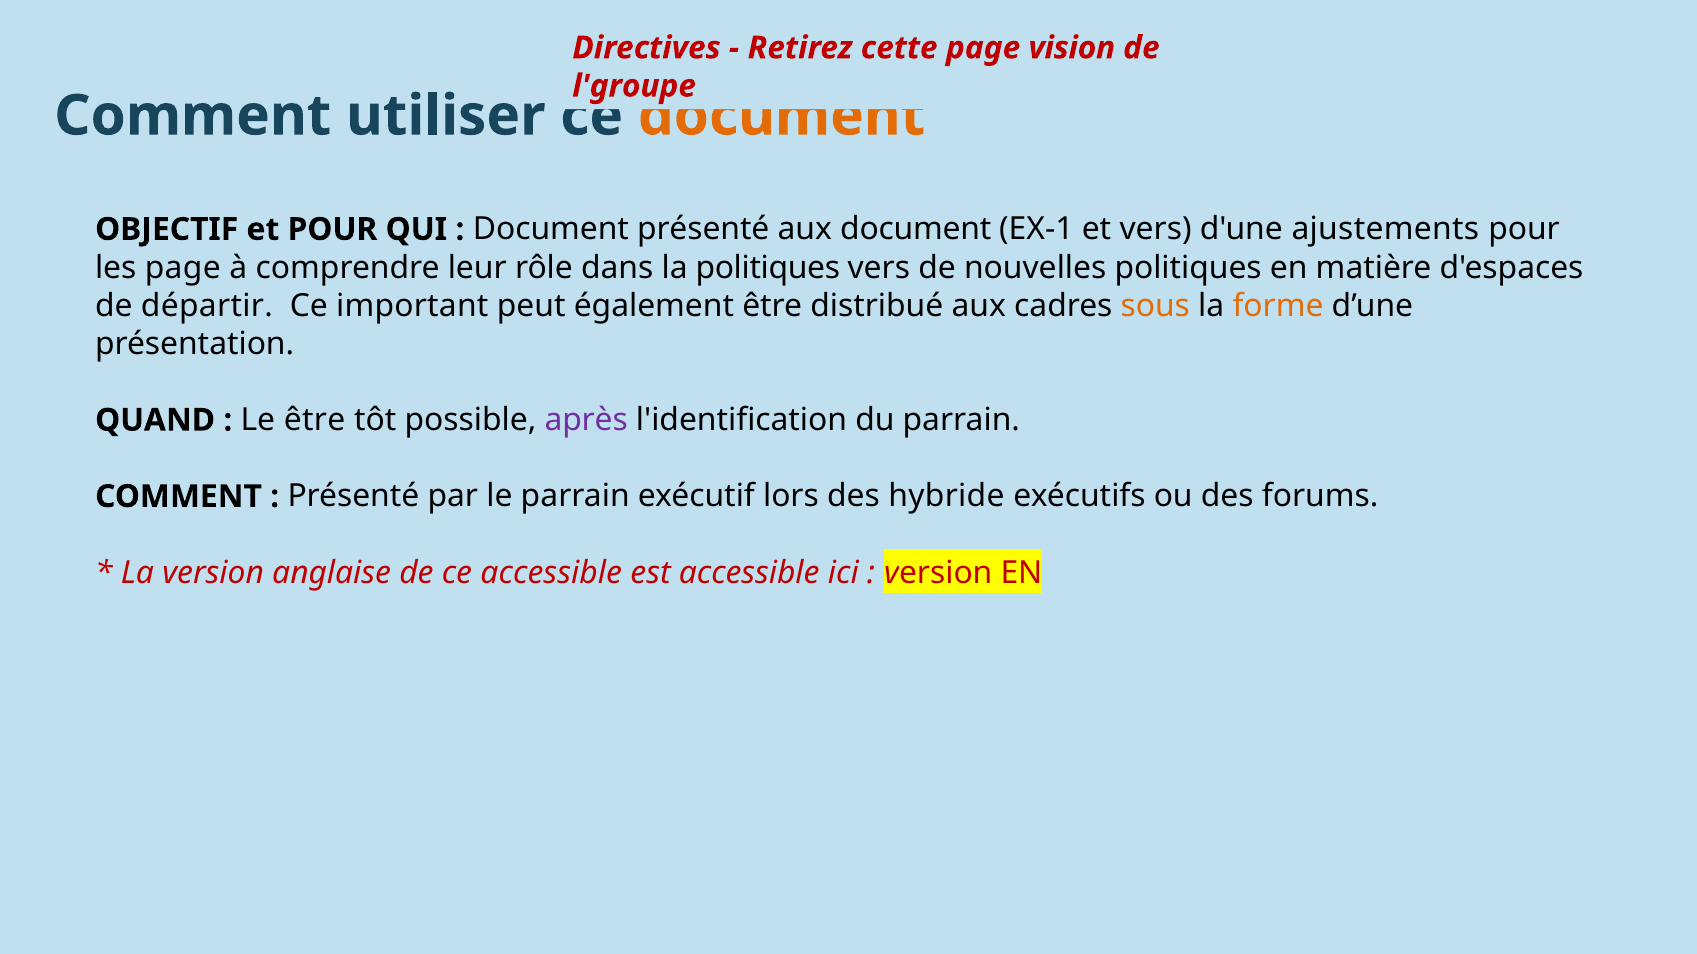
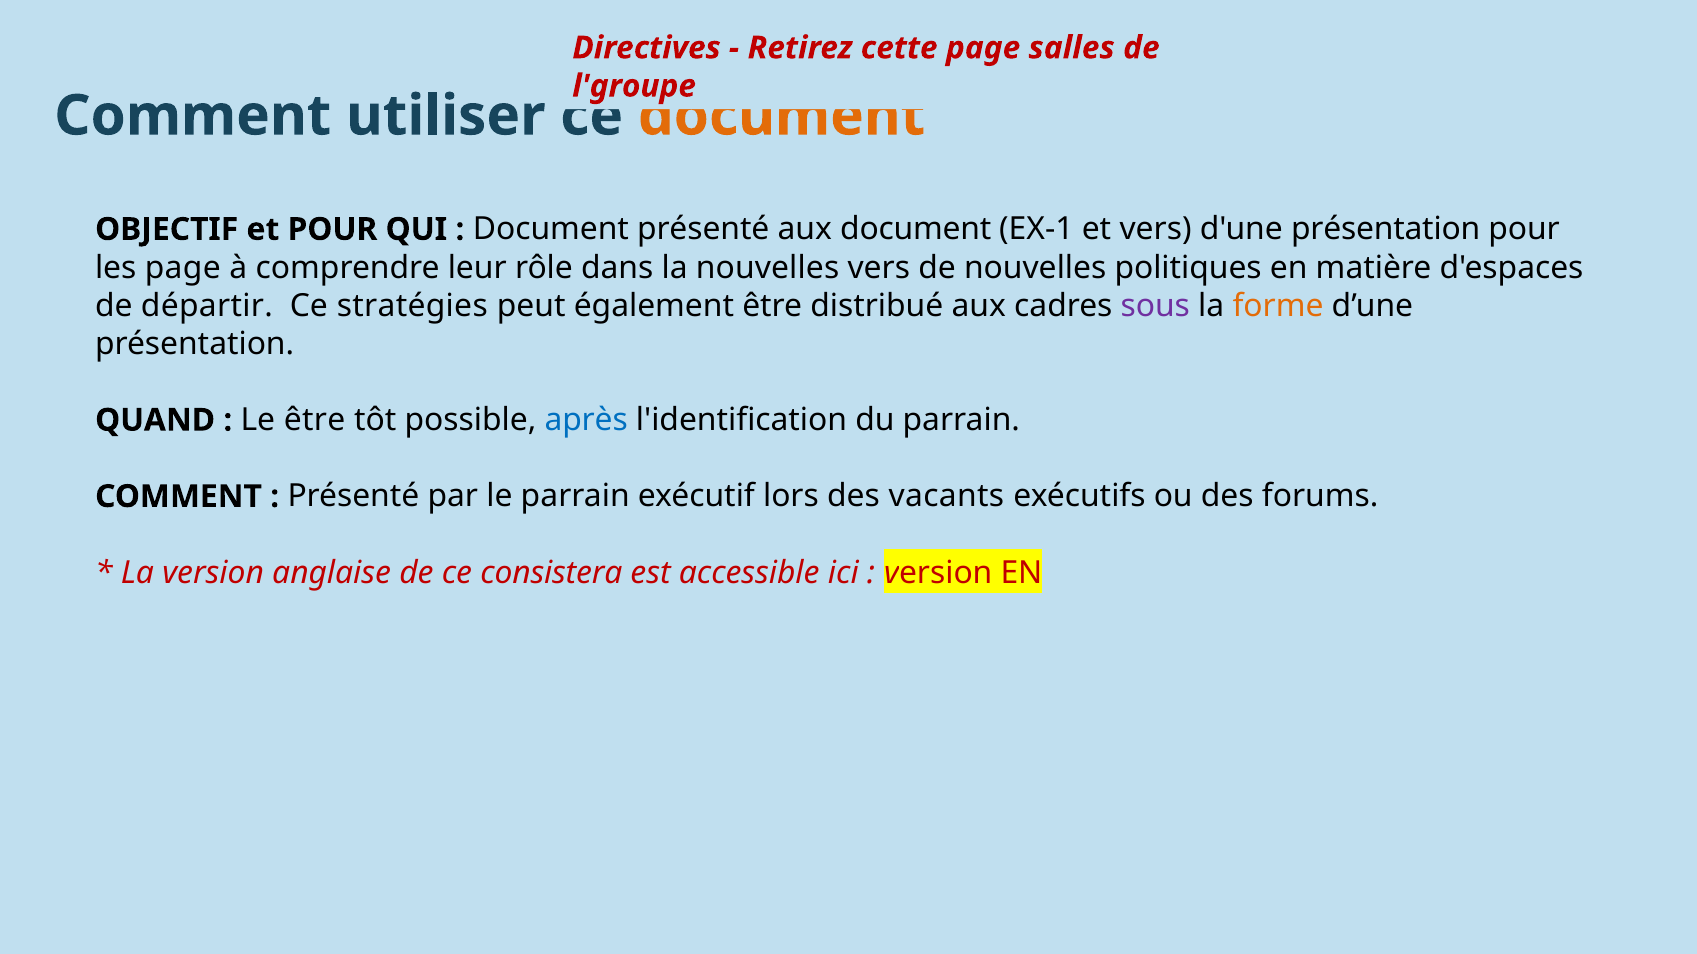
vision: vision -> salles (1072, 48)
d'une ajustements: ajustements -> présentation (1386, 230)
la politiques: politiques -> nouvelles (768, 268)
important: important -> stratégies (412, 306)
sous colour: orange -> purple (1155, 306)
après colour: purple -> blue (586, 420)
hybride: hybride -> vacants (946, 497)
ce accessible: accessible -> consistera (551, 573)
